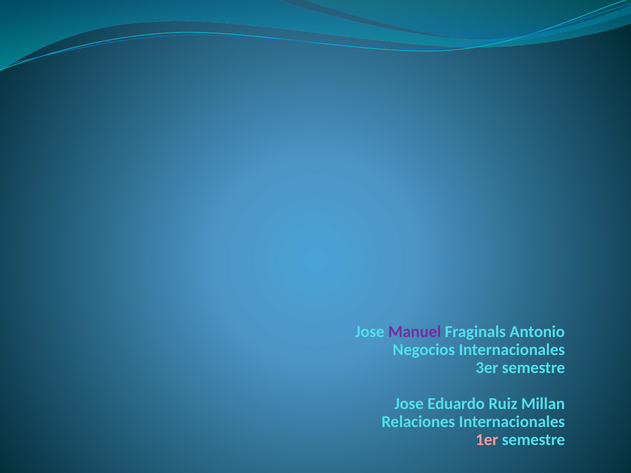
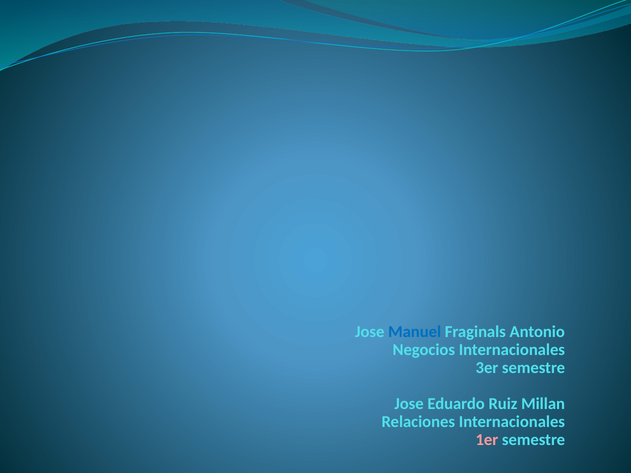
Manuel colour: purple -> blue (415, 332)
